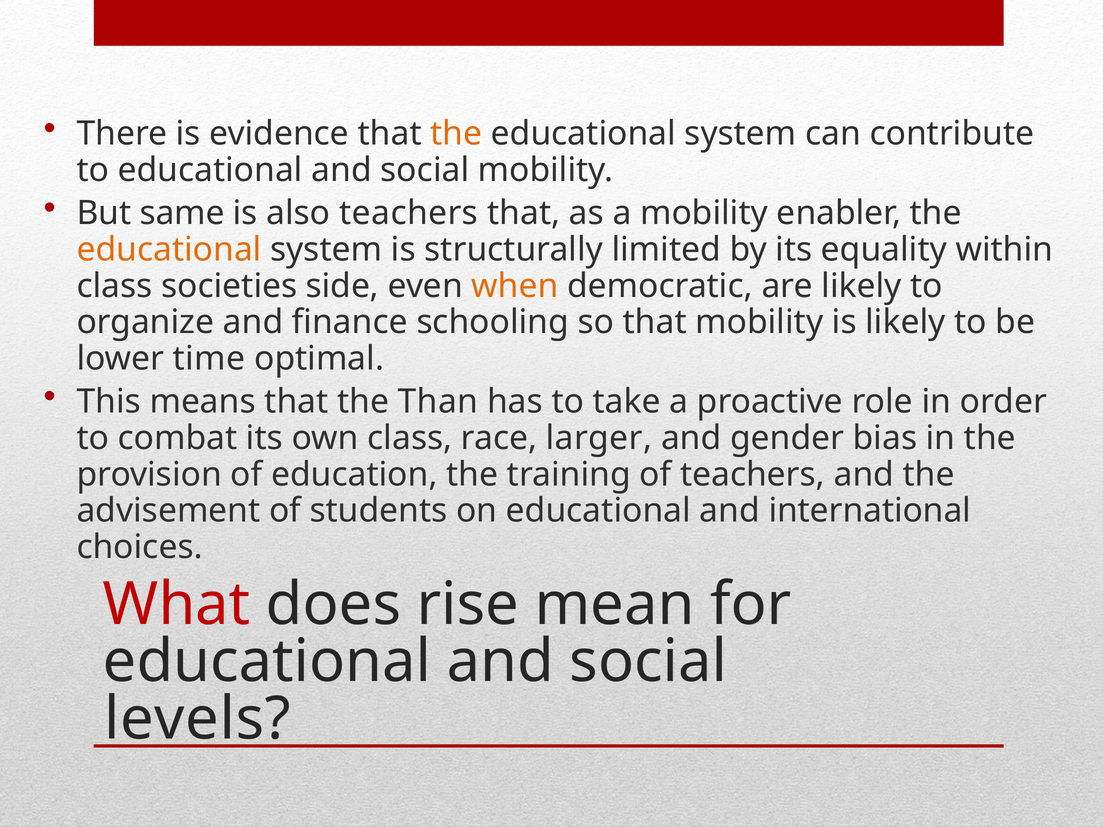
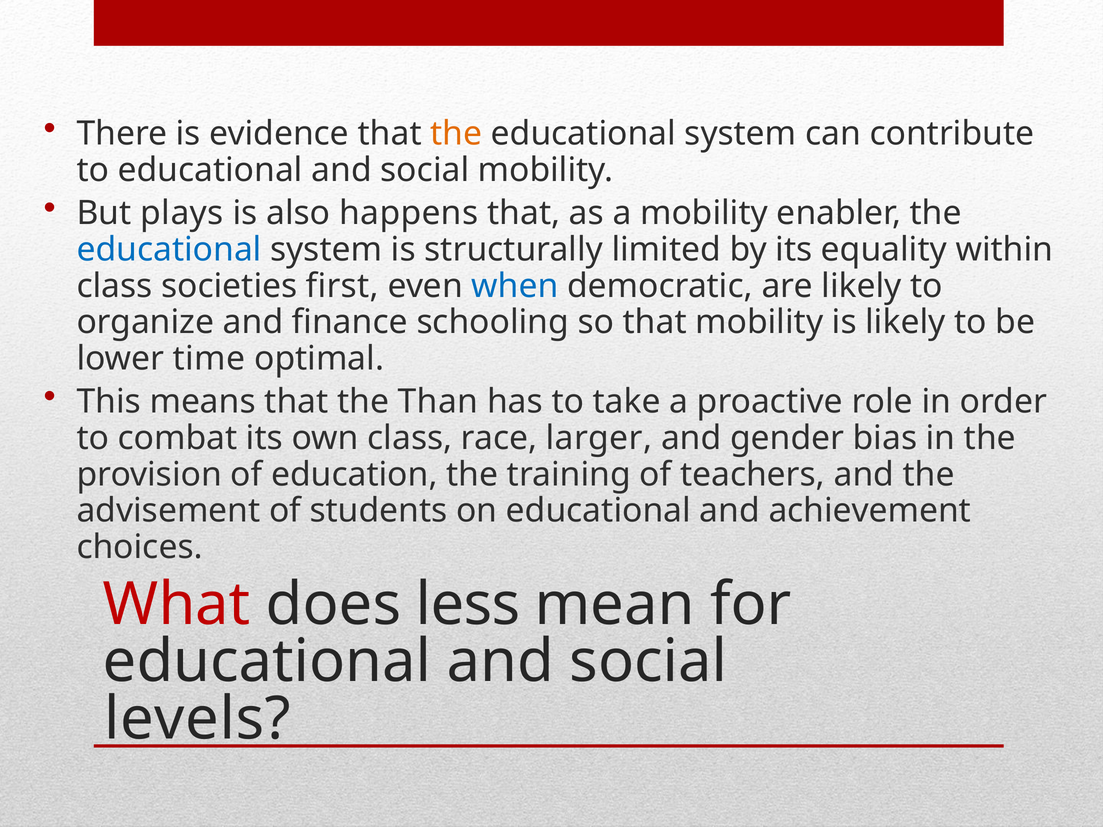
same: same -> plays (182, 213)
also teachers: teachers -> happens (409, 213)
educational colour: orange -> blue (169, 250)
side: side -> first (342, 286)
when colour: orange -> blue (515, 286)
international: international -> achievement (870, 511)
rise: rise -> less (468, 605)
